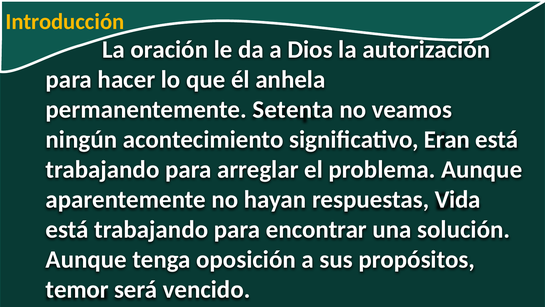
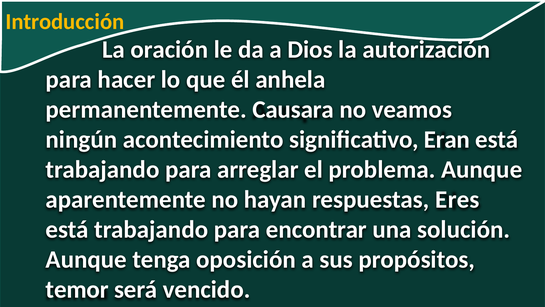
Setenta: Setenta -> Causara (293, 110)
Vida: Vida -> Eres (457, 199)
